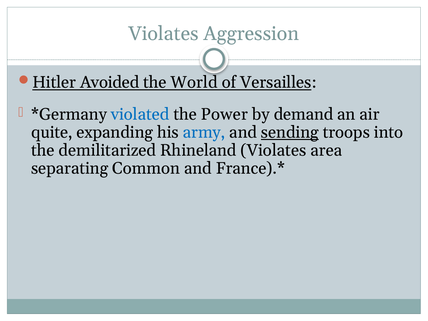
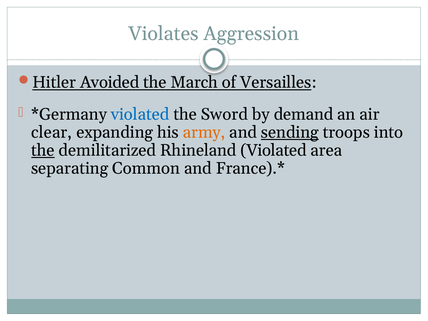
World: World -> March (194, 82)
Power: Power -> Sword (224, 114)
quite: quite -> clear (52, 132)
army colour: blue -> orange (204, 132)
the underline: none -> present (43, 150)
Rhineland Violates: Violates -> Violated (274, 150)
